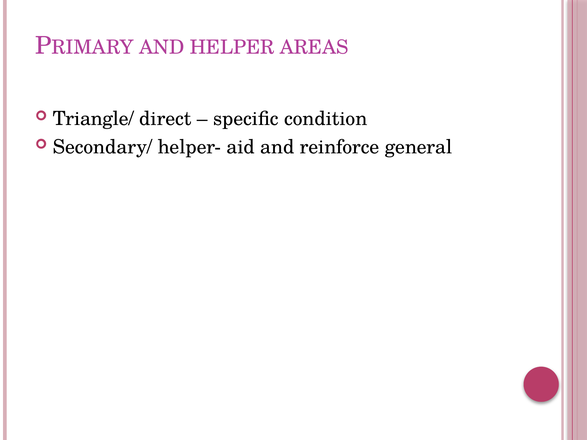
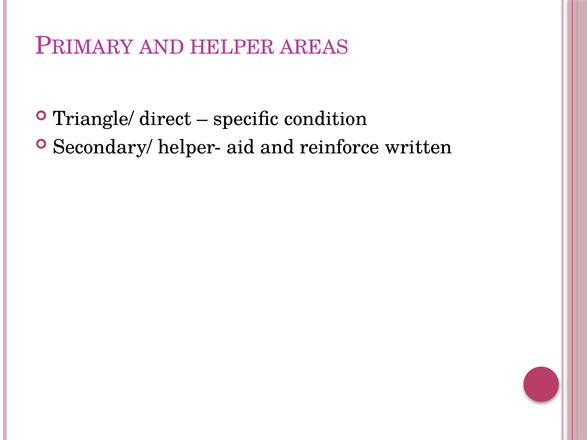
general: general -> written (419, 147)
